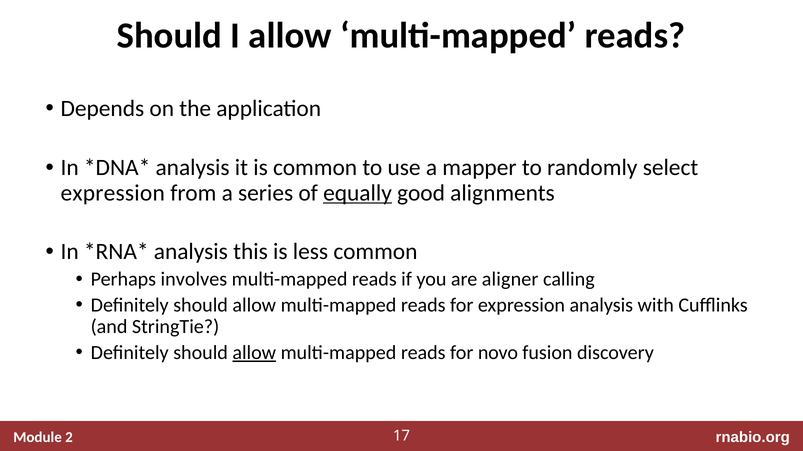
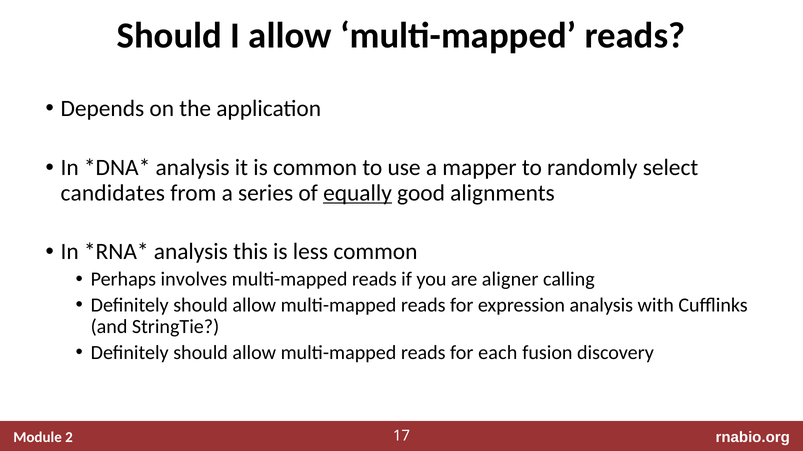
expression: expression -> candidates (113, 193)
allow underline: present -> none (254, 353)
novo: novo -> each (498, 353)
